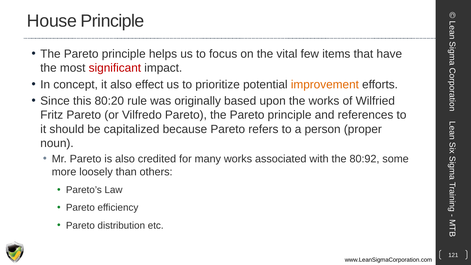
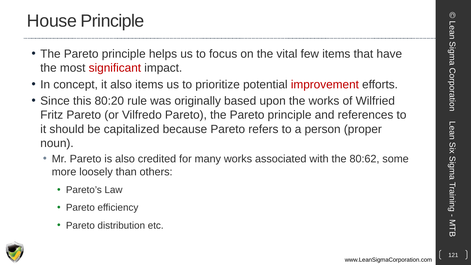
also effect: effect -> items (149, 84)
improvement colour: orange -> red (325, 84)
80:92: 80:92 -> 80:62 (365, 159)
